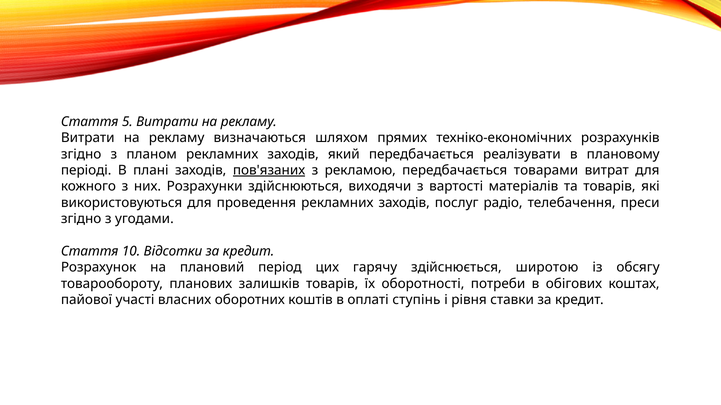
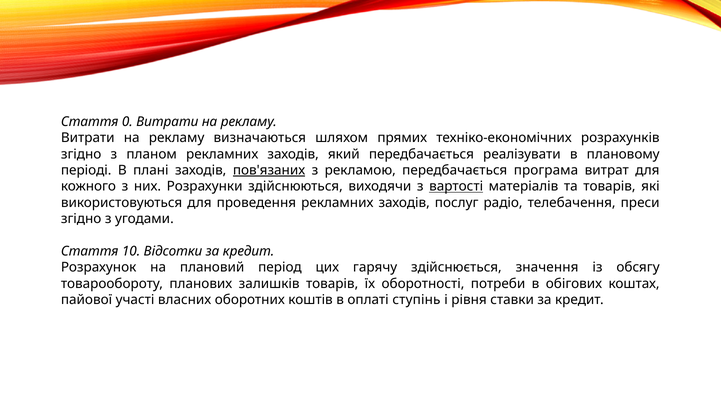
5: 5 -> 0 (127, 122)
товарами: товарами -> програма (546, 170)
вартості underline: none -> present (456, 187)
широтою: широтою -> значення (547, 268)
